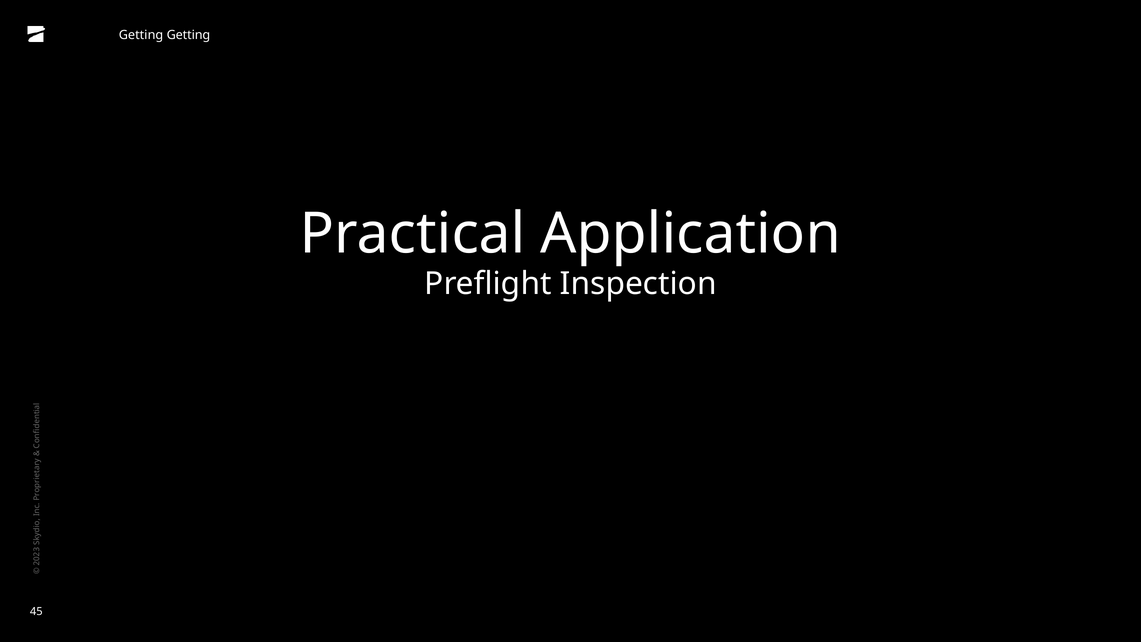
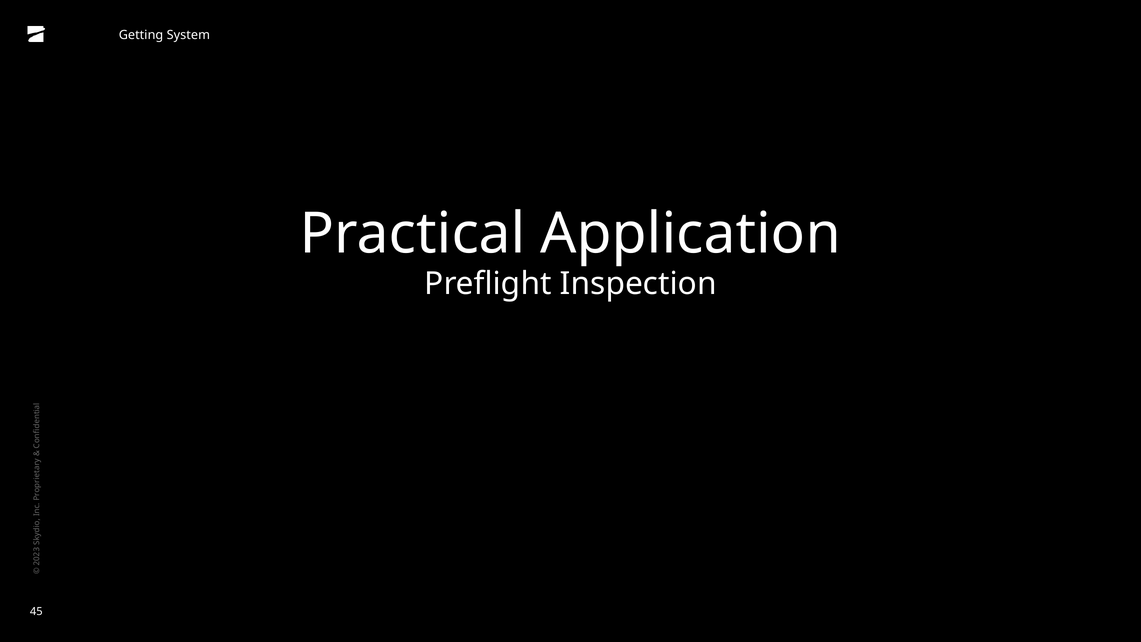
Getting Getting: Getting -> System (188, 35)
